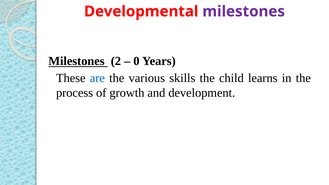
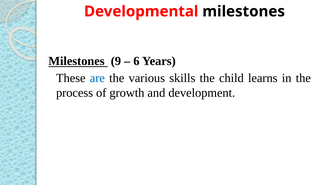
milestones colour: purple -> black (244, 11)
2: 2 -> 9 (116, 61)
0: 0 -> 6 (136, 61)
